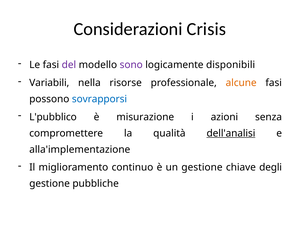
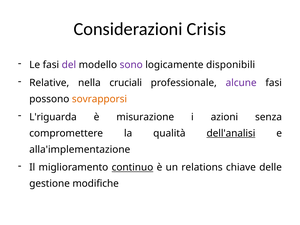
Variabili: Variabili -> Relative (49, 83)
risorse: risorse -> cruciali (126, 83)
alcune colour: orange -> purple (241, 83)
sovrapporsi colour: blue -> orange (99, 99)
L'pubblico: L'pubblico -> L'riguarda (53, 117)
continuo underline: none -> present (132, 167)
un gestione: gestione -> relations (202, 167)
degli: degli -> delle (271, 167)
pubbliche: pubbliche -> modifiche (96, 184)
